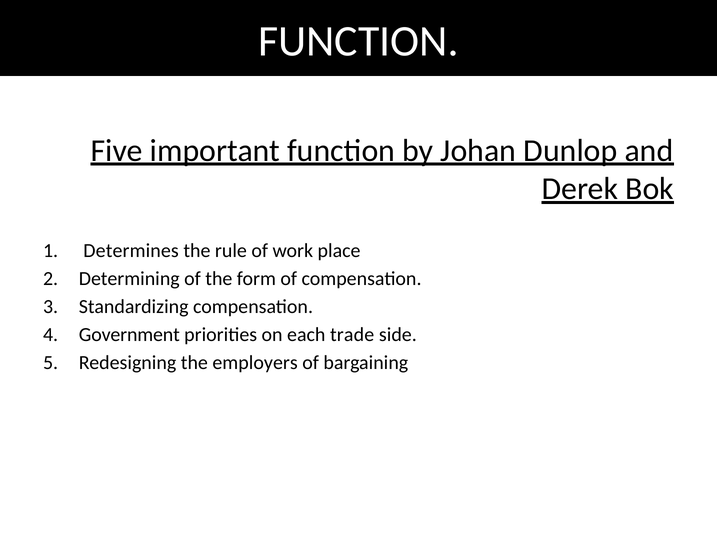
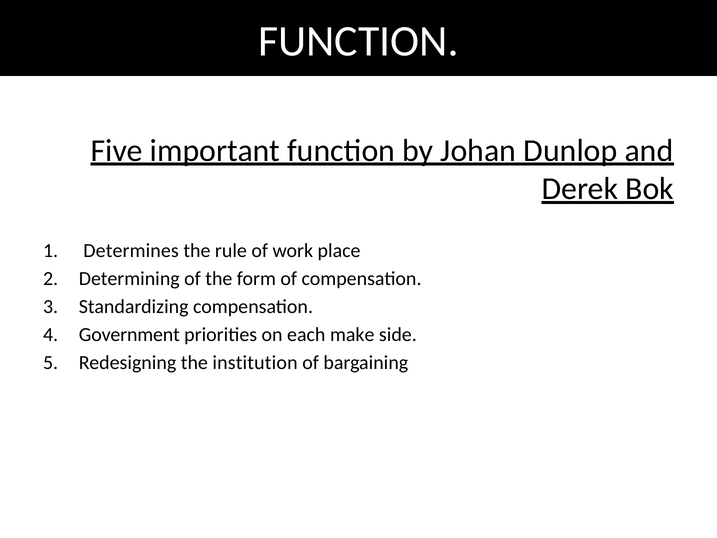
trade: trade -> make (352, 334)
employers: employers -> institution (255, 362)
